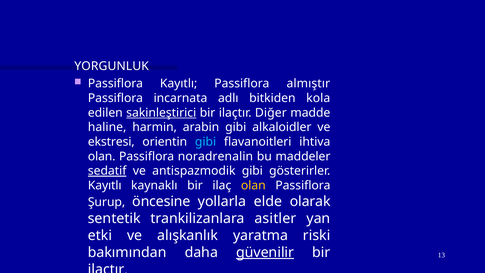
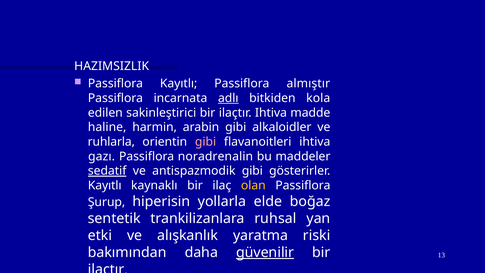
YORGUNLUK: YORGUNLUK -> HAZIMSIZLIK (112, 66)
adlı underline: none -> present (228, 98)
sakinleştirici underline: present -> none (161, 113)
ilaçtır Diğer: Diğer -> Ihtiva (271, 113)
ekstresi: ekstresi -> ruhlarla (111, 142)
gibi colour: light blue -> pink (206, 142)
olan: olan -> gazı (102, 156)
öncesine: öncesine -> hiperisin (161, 201)
olarak: olarak -> boğaz (310, 201)
asitler: asitler -> ruhsal (275, 218)
